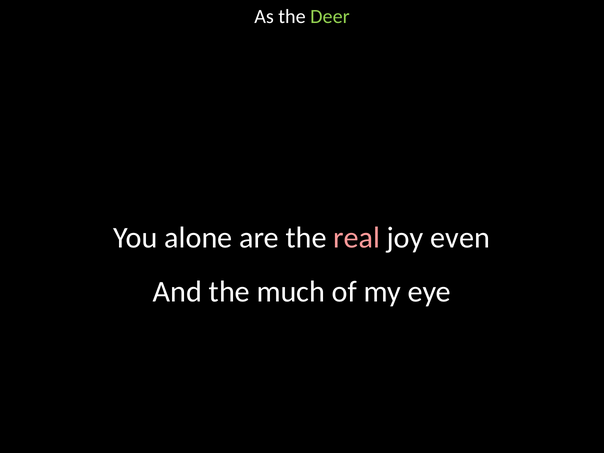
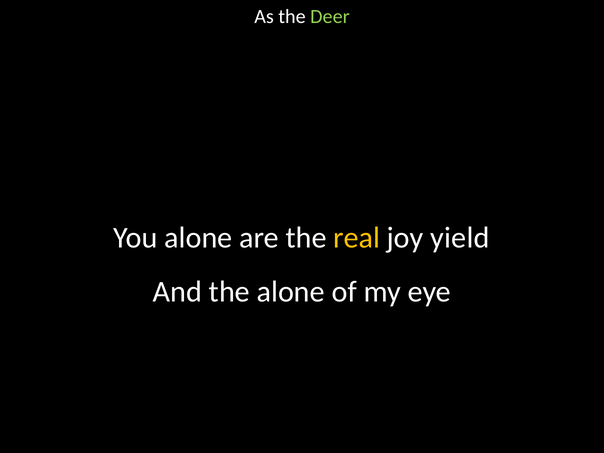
real colour: pink -> yellow (357, 238)
even: even -> yield (460, 238)
the much: much -> alone (291, 292)
